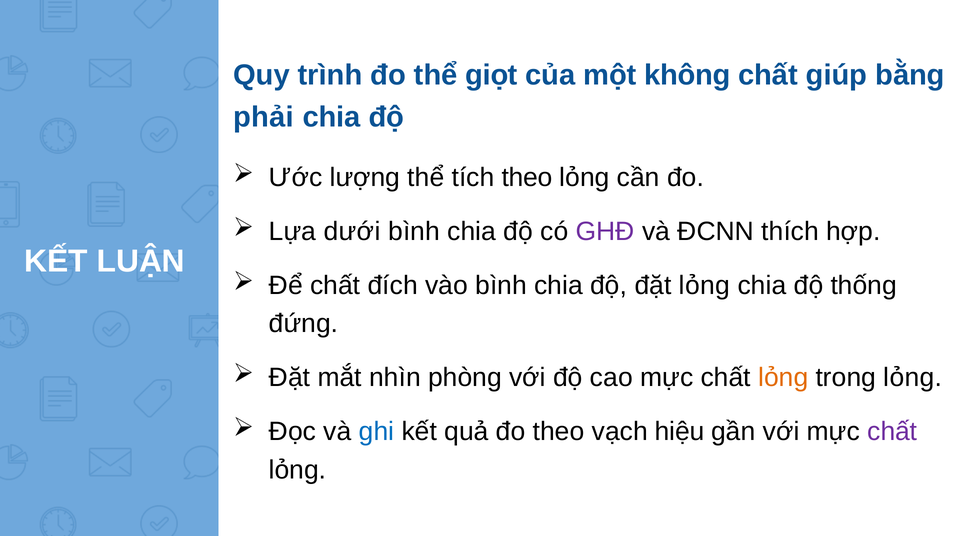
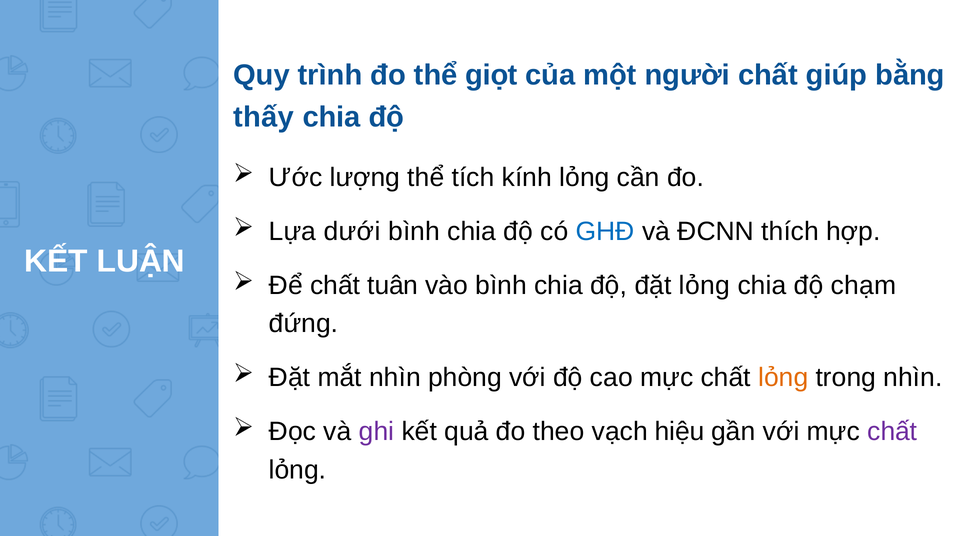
không: không -> người (687, 75)
phải: phải -> thấy (264, 117)
tích theo: theo -> kính (527, 178)
GHĐ colour: purple -> blue (605, 232)
đích: đích -> tuân (393, 286)
thống: thống -> chạm (864, 286)
trong lỏng: lỏng -> nhìn (913, 378)
ghi colour: blue -> purple (377, 432)
